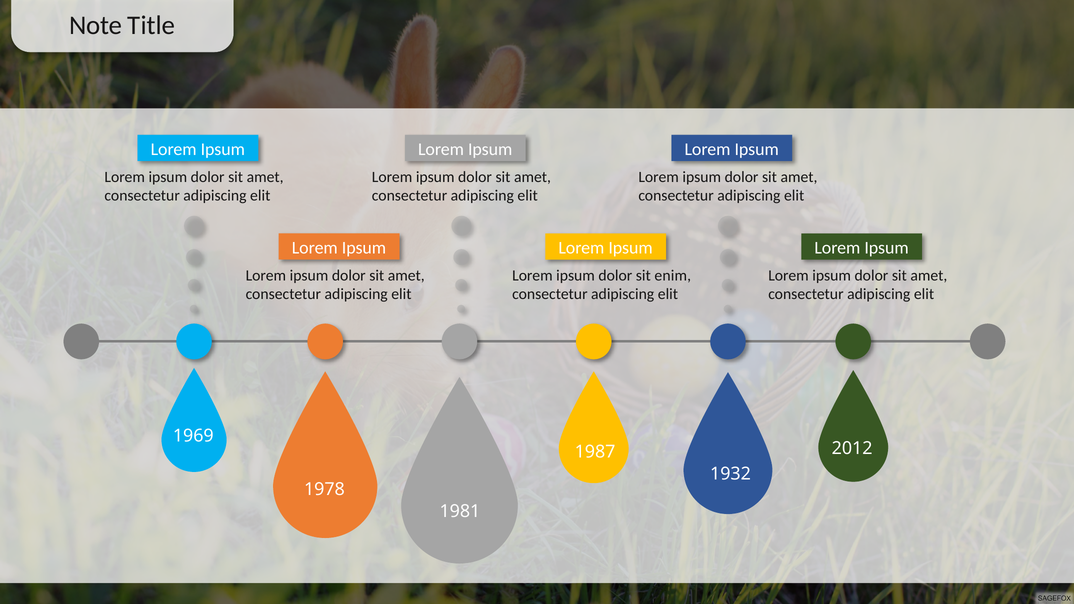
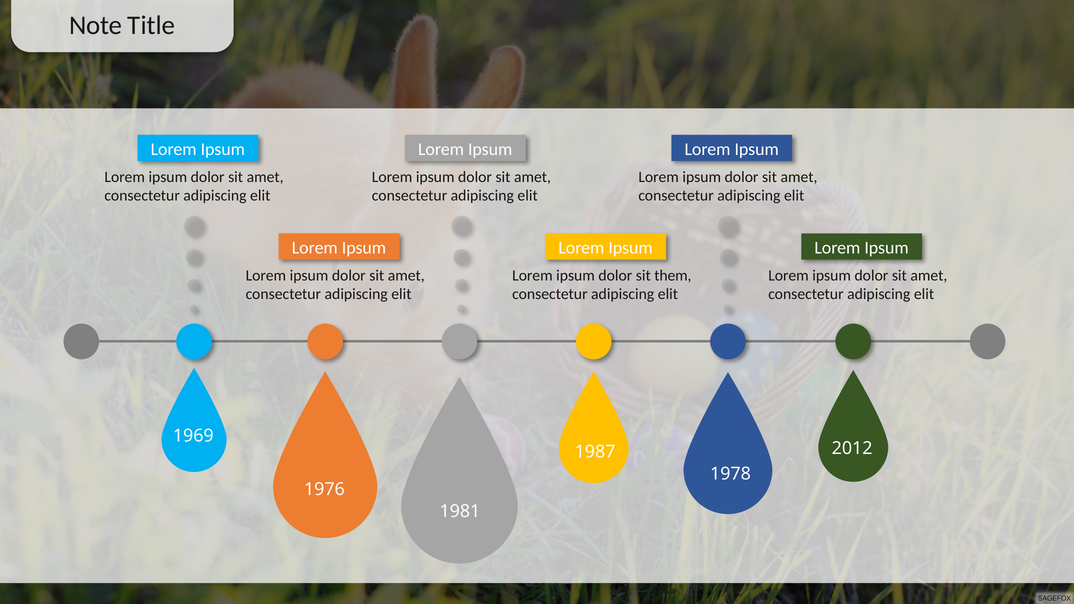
enim: enim -> them (673, 276)
1932: 1932 -> 1978 (731, 474)
1978: 1978 -> 1976 (324, 489)
